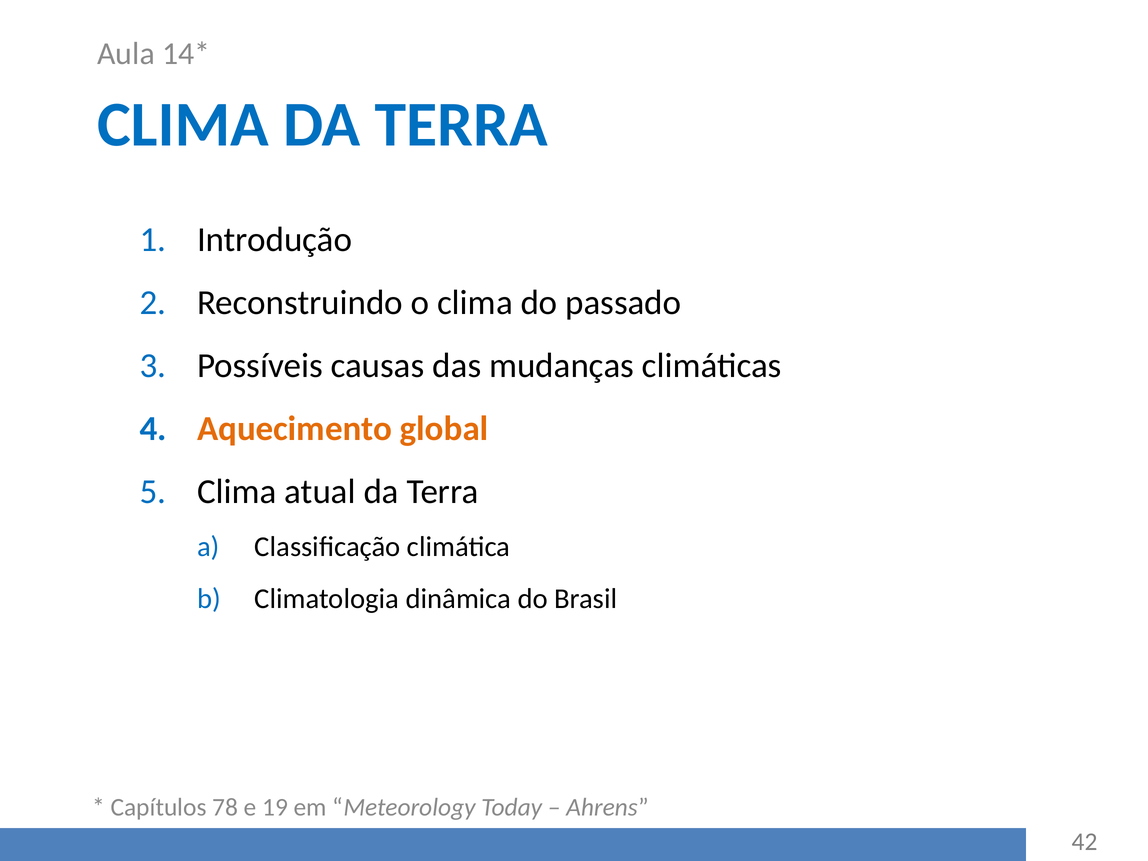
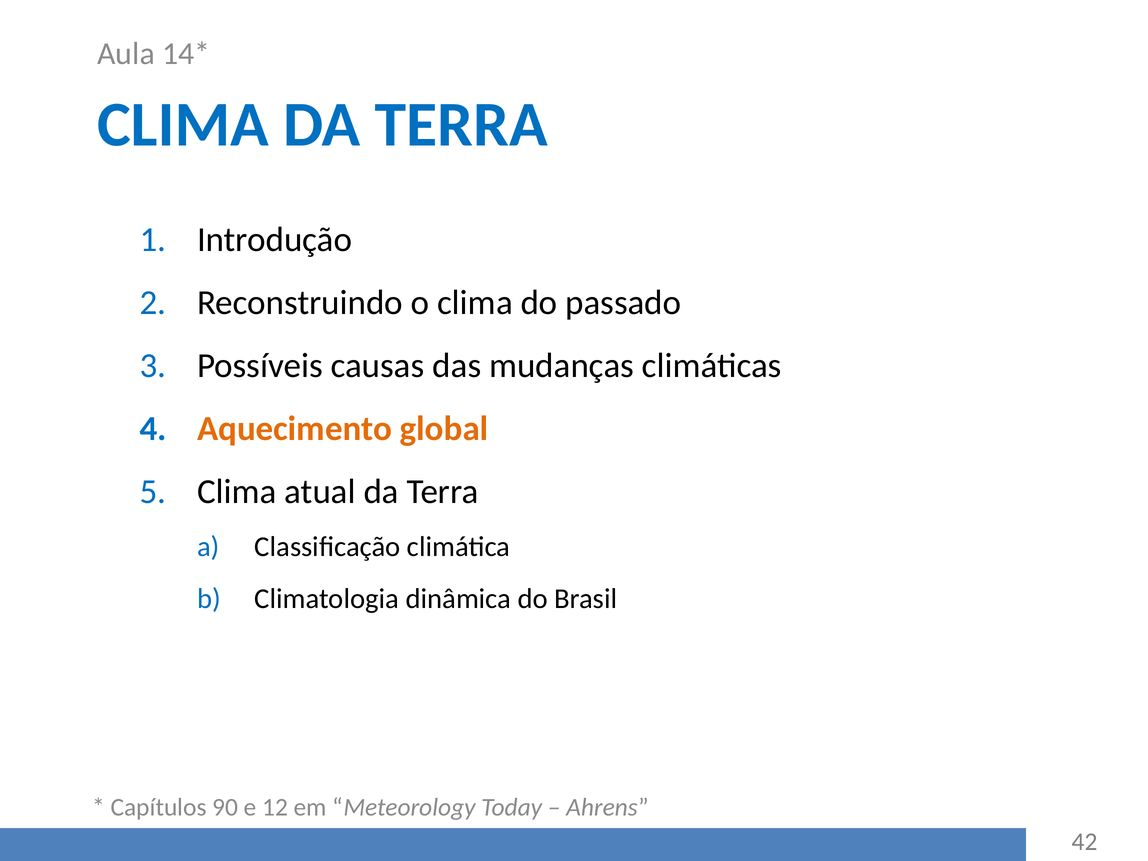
78: 78 -> 90 (225, 807)
19: 19 -> 12 (275, 807)
